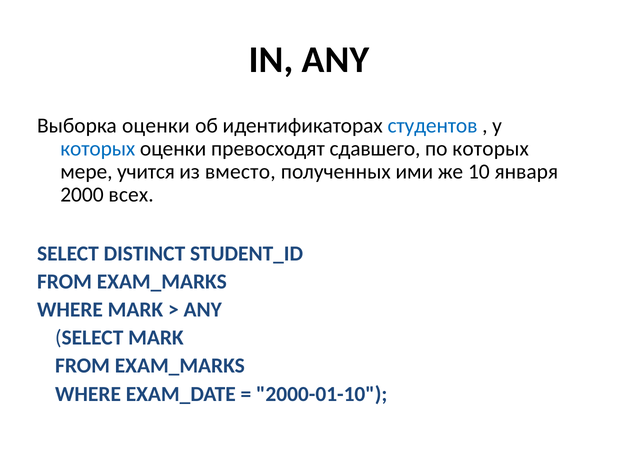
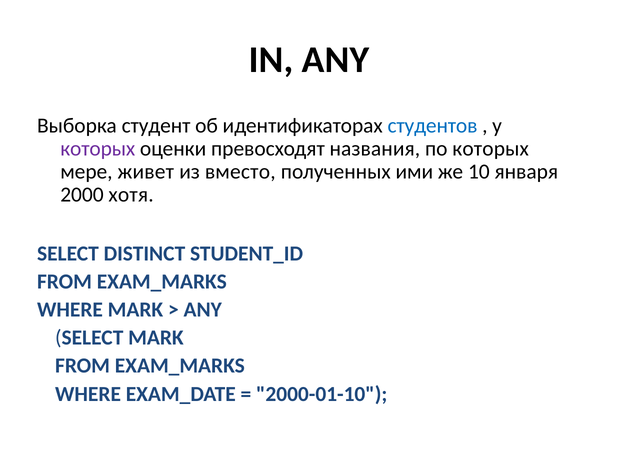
Выборка оценки: оценки -> студент (156, 126)
которых colour: blue -> purple (98, 149)
сдавшего: сдавшего -> названия (375, 149)
учится: учится -> живет (146, 172)
всех: всех -> хотя (131, 195)
